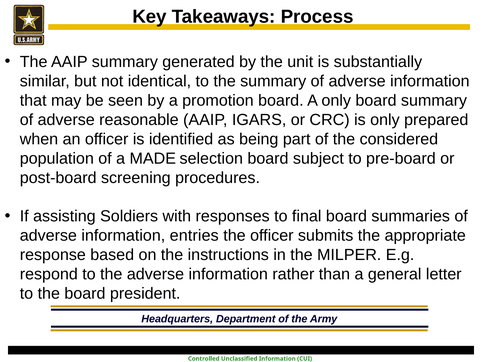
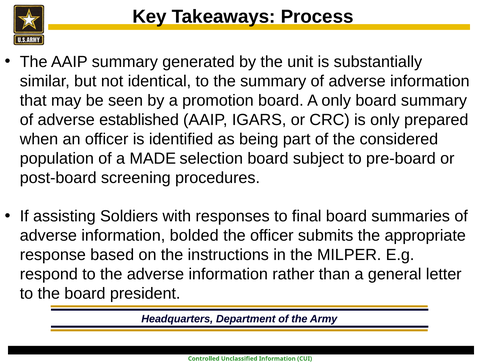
reasonable: reasonable -> established (139, 120)
entries: entries -> bolded (194, 235)
